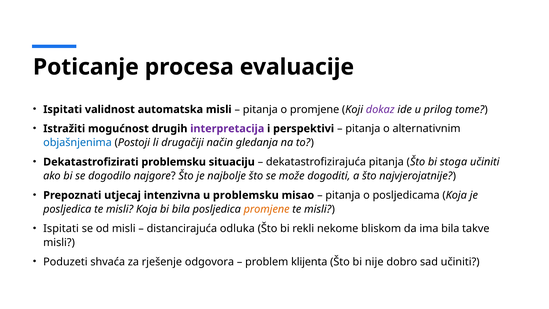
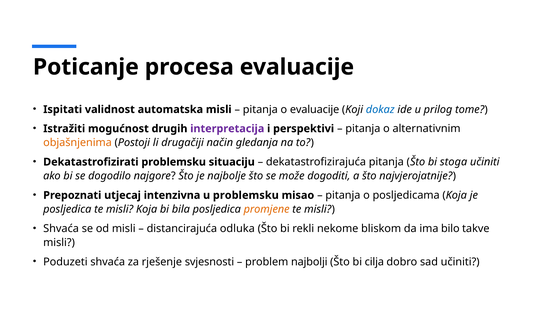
o promjene: promjene -> evaluacije (315, 109)
dokaz colour: purple -> blue (380, 109)
objašnjenima colour: blue -> orange (78, 143)
Ispitati: Ispitati -> Shvaća (61, 228)
ima bila: bila -> bilo (450, 228)
odgovora: odgovora -> svjesnosti (210, 262)
klijenta: klijenta -> najbolji (309, 262)
nije: nije -> cilja (374, 262)
